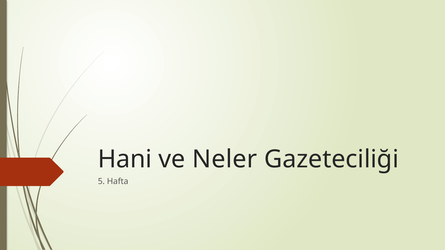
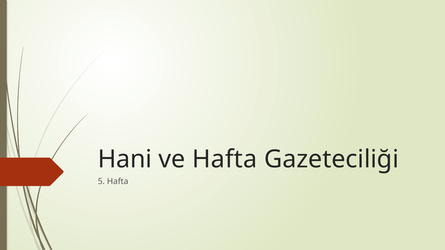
ve Neler: Neler -> Hafta (225, 159)
